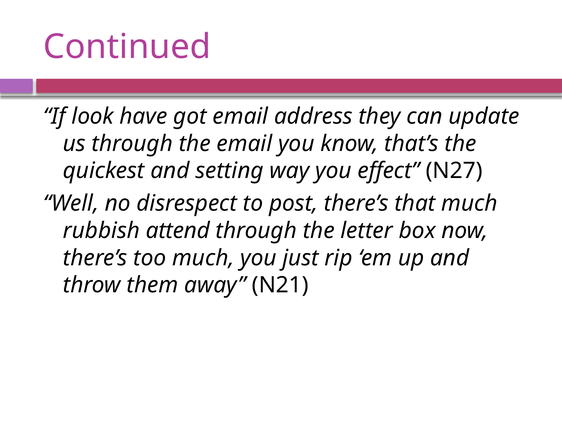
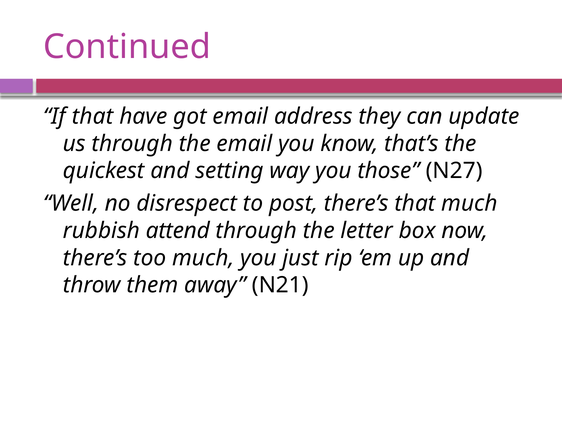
If look: look -> that (93, 116)
effect: effect -> those (389, 171)
